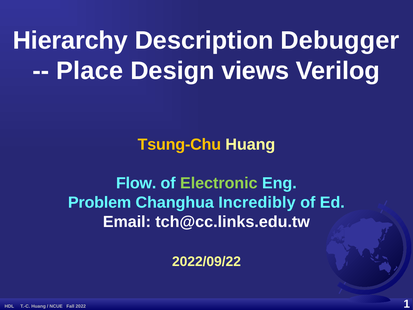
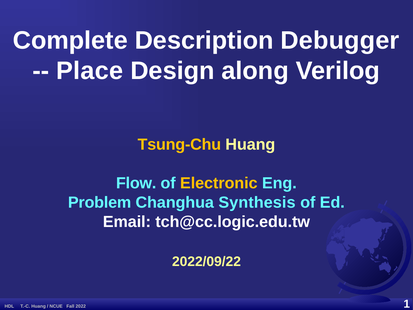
Hierarchy: Hierarchy -> Complete (70, 40)
views: views -> along (255, 71)
Electronic colour: light green -> yellow (219, 183)
Incredibly: Incredibly -> Synthesis (257, 202)
tch@cc.links.edu.tw: tch@cc.links.edu.tw -> tch@cc.logic.edu.tw (233, 222)
